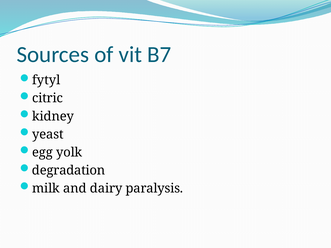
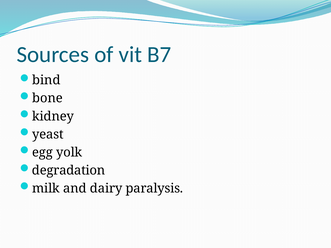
fytyl: fytyl -> bind (46, 80)
citric: citric -> bone (47, 98)
